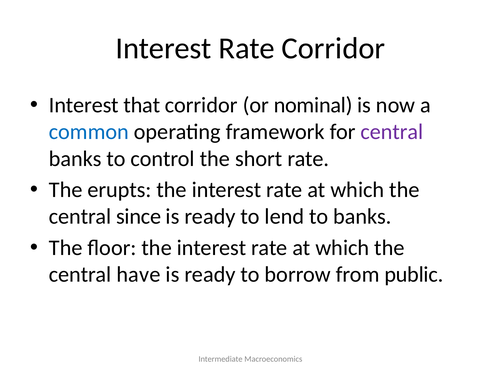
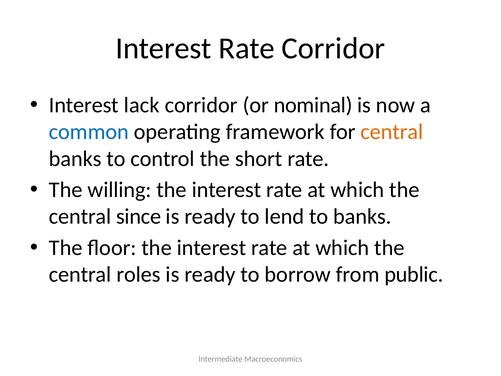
that: that -> lack (142, 105)
central colour: purple -> orange (392, 132)
erupts: erupts -> willing (119, 190)
have: have -> roles (139, 274)
